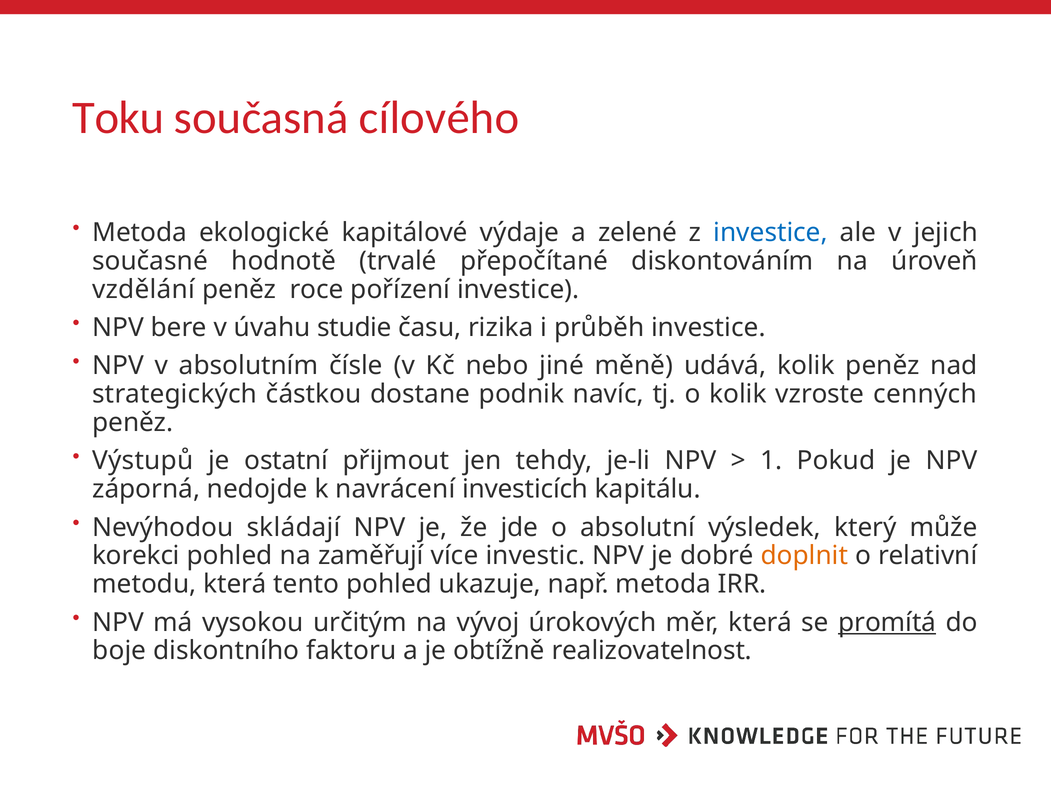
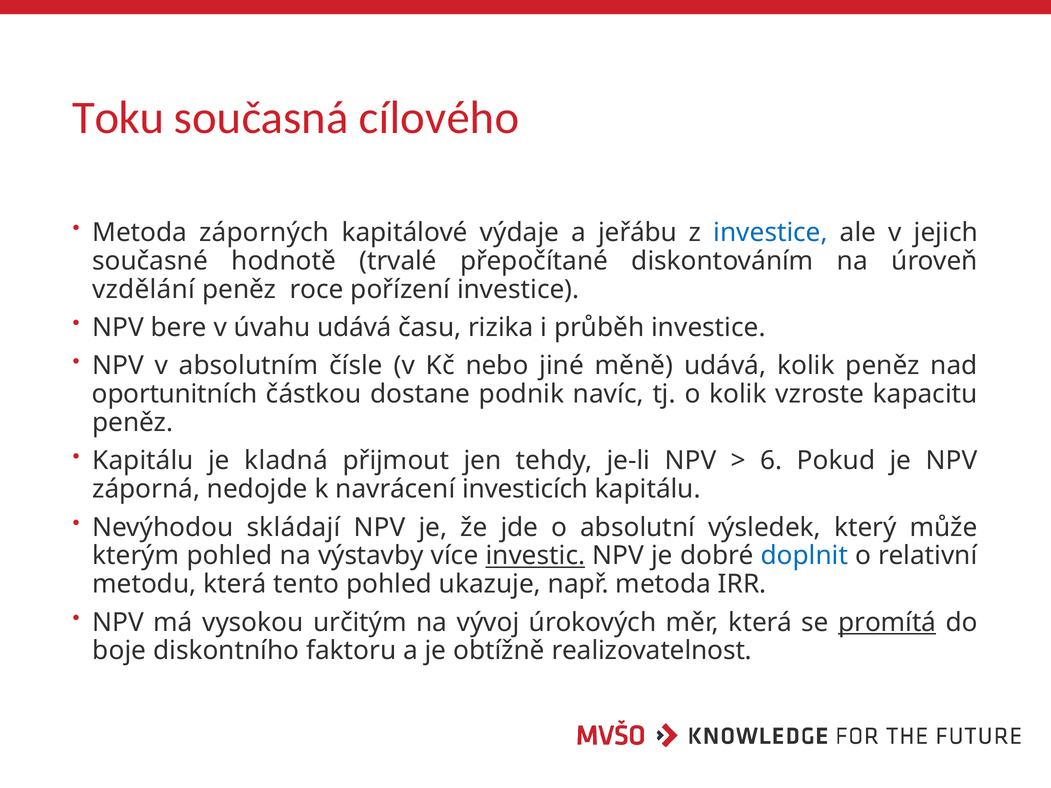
ekologické: ekologické -> záporných (264, 233)
zelené: zelené -> jeřábu (638, 233)
úvahu studie: studie -> udává (354, 328)
strategických: strategických -> oportunitních (175, 394)
cenných: cenných -> kapacitu (925, 394)
Výstupů: Výstupů -> Kapitálu (143, 461)
ostatní: ostatní -> kladná (286, 461)
1: 1 -> 6 (771, 461)
korekci: korekci -> kterým (136, 556)
zaměřují: zaměřují -> výstavby (371, 556)
investic underline: none -> present (535, 556)
doplnit colour: orange -> blue (804, 556)
